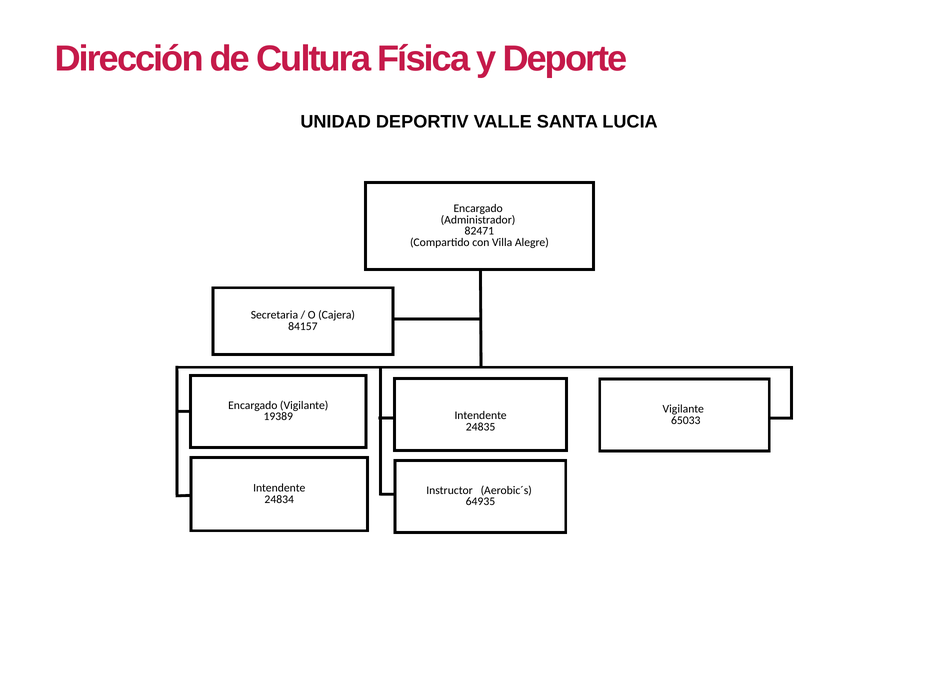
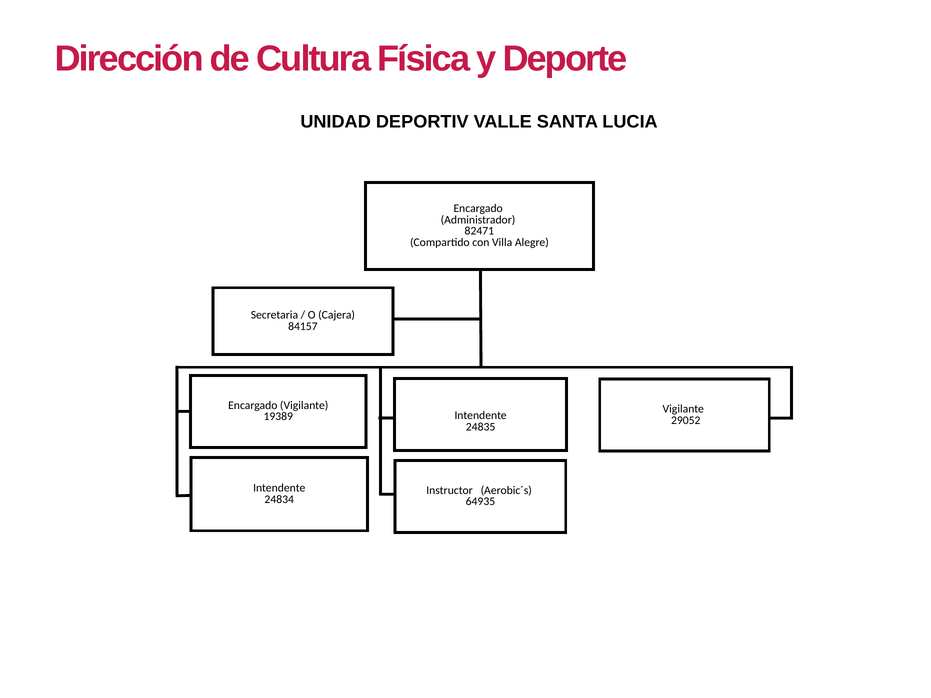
65033: 65033 -> 29052 (686, 420)
